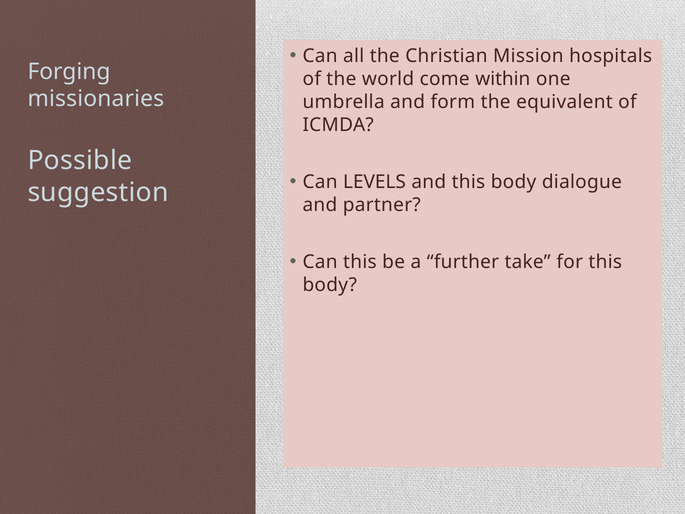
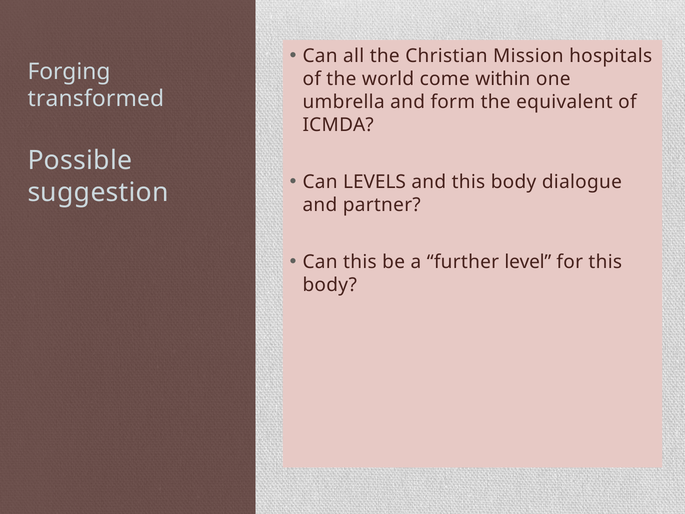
missionaries: missionaries -> transformed (96, 99)
take: take -> level (528, 262)
